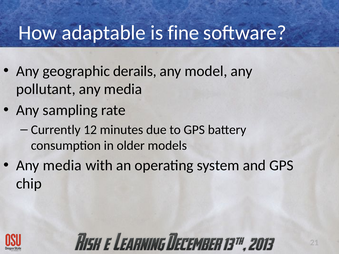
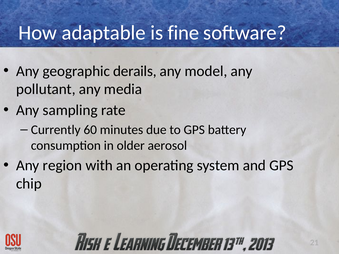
12: 12 -> 60 (90, 130)
models: models -> aerosol (167, 146)
media: media -> region (62, 166)
